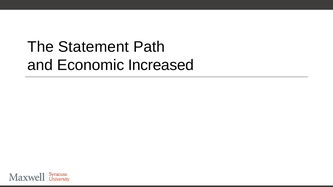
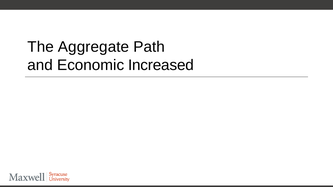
Statement: Statement -> Aggregate (94, 47)
